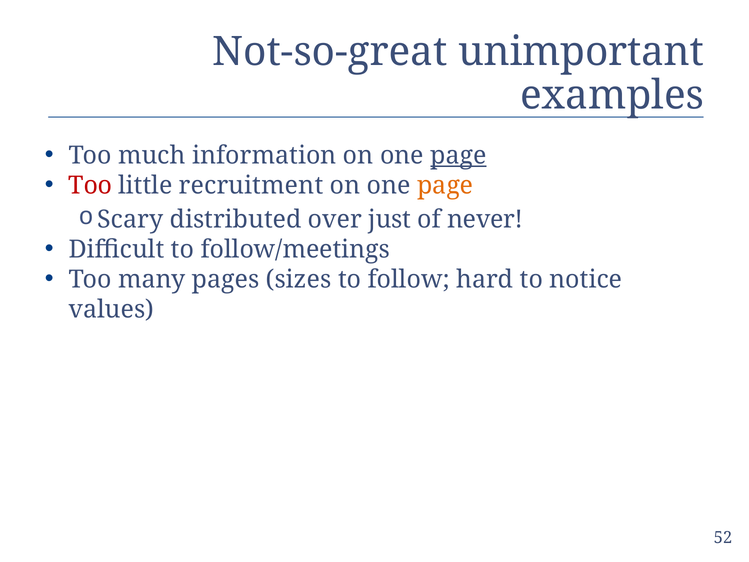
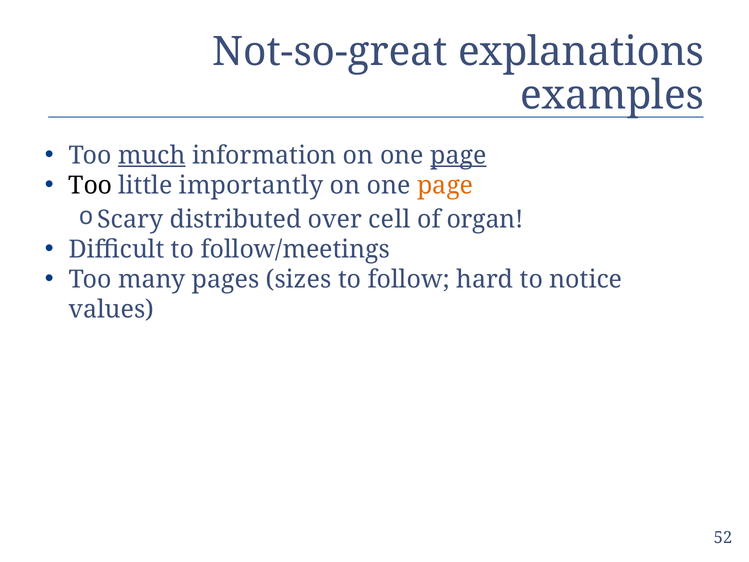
unimportant: unimportant -> explanations (581, 52)
much underline: none -> present (152, 155)
Too colour: red -> black (90, 185)
recruitment: recruitment -> importantly (251, 185)
just: just -> cell (389, 219)
never: never -> organ (485, 219)
